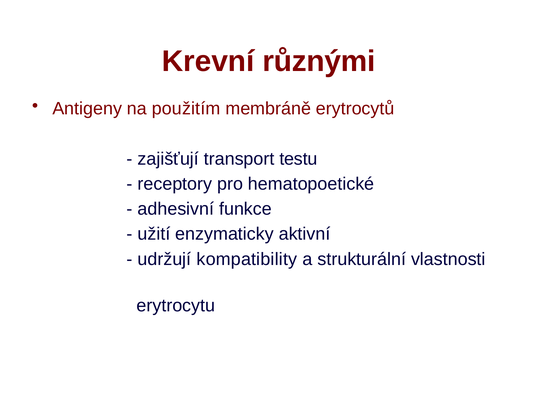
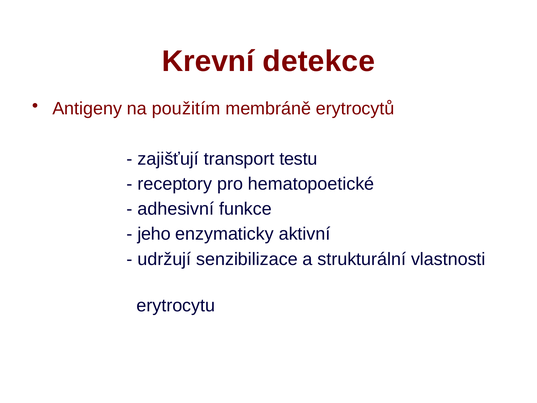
různými: různými -> detekce (319, 61)
užití: užití -> jeho (154, 234)
kompatibility: kompatibility -> senzibilizace (247, 259)
